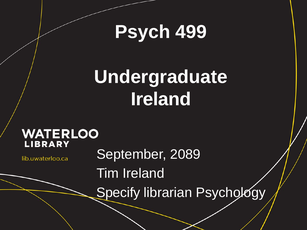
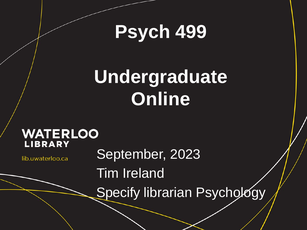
Ireland: Ireland -> Online (161, 99)
2089: 2089 -> 2023 (185, 155)
